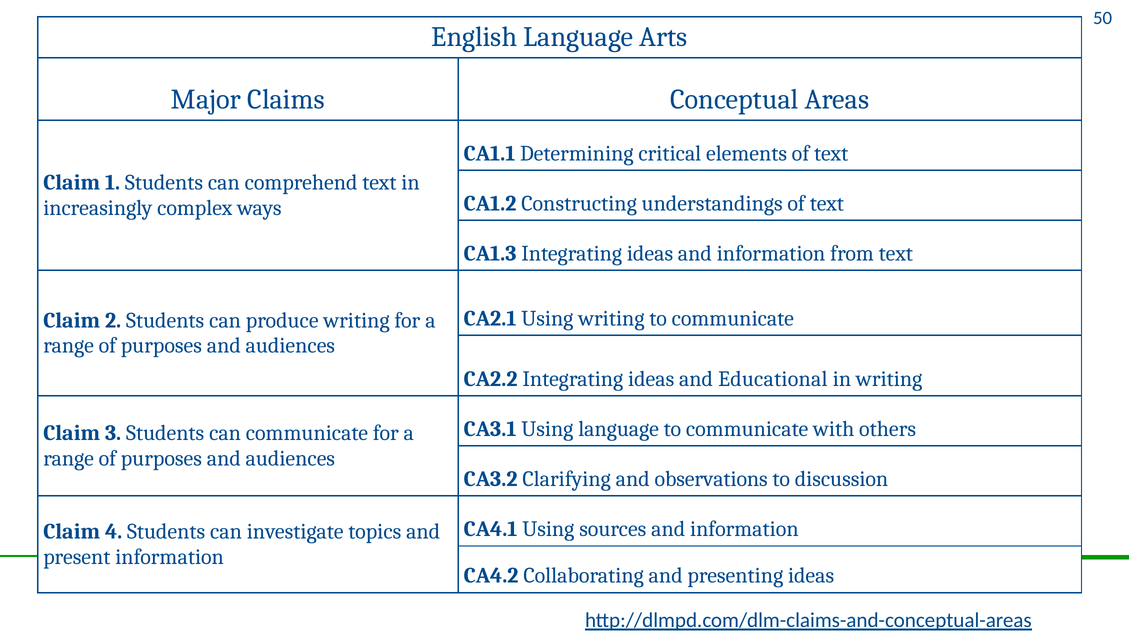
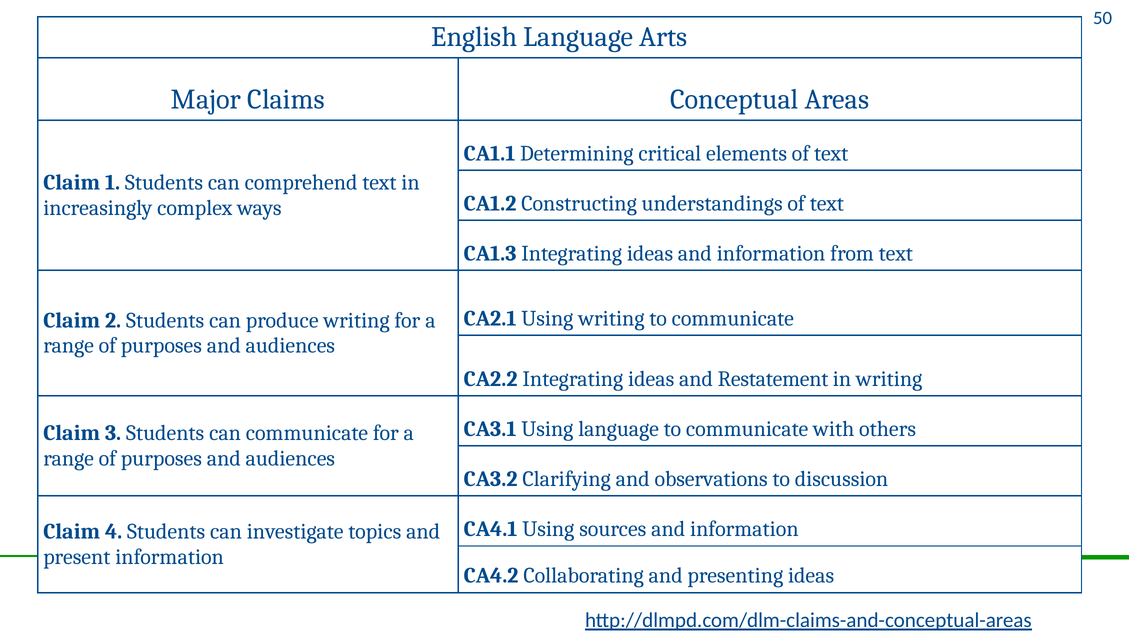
Educational: Educational -> Restatement (773, 379)
